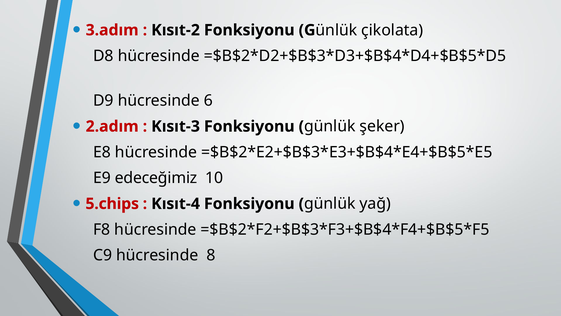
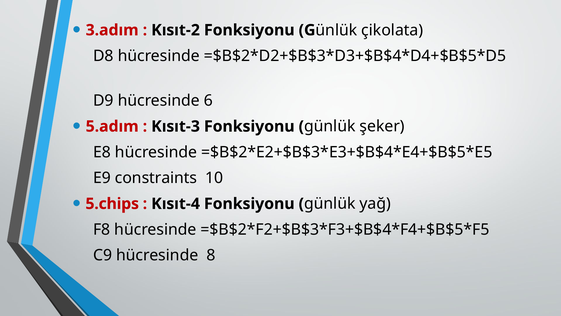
2.adım: 2.adım -> 5.adım (112, 126)
edeceğimiz: edeceğimiz -> constraints (156, 178)
